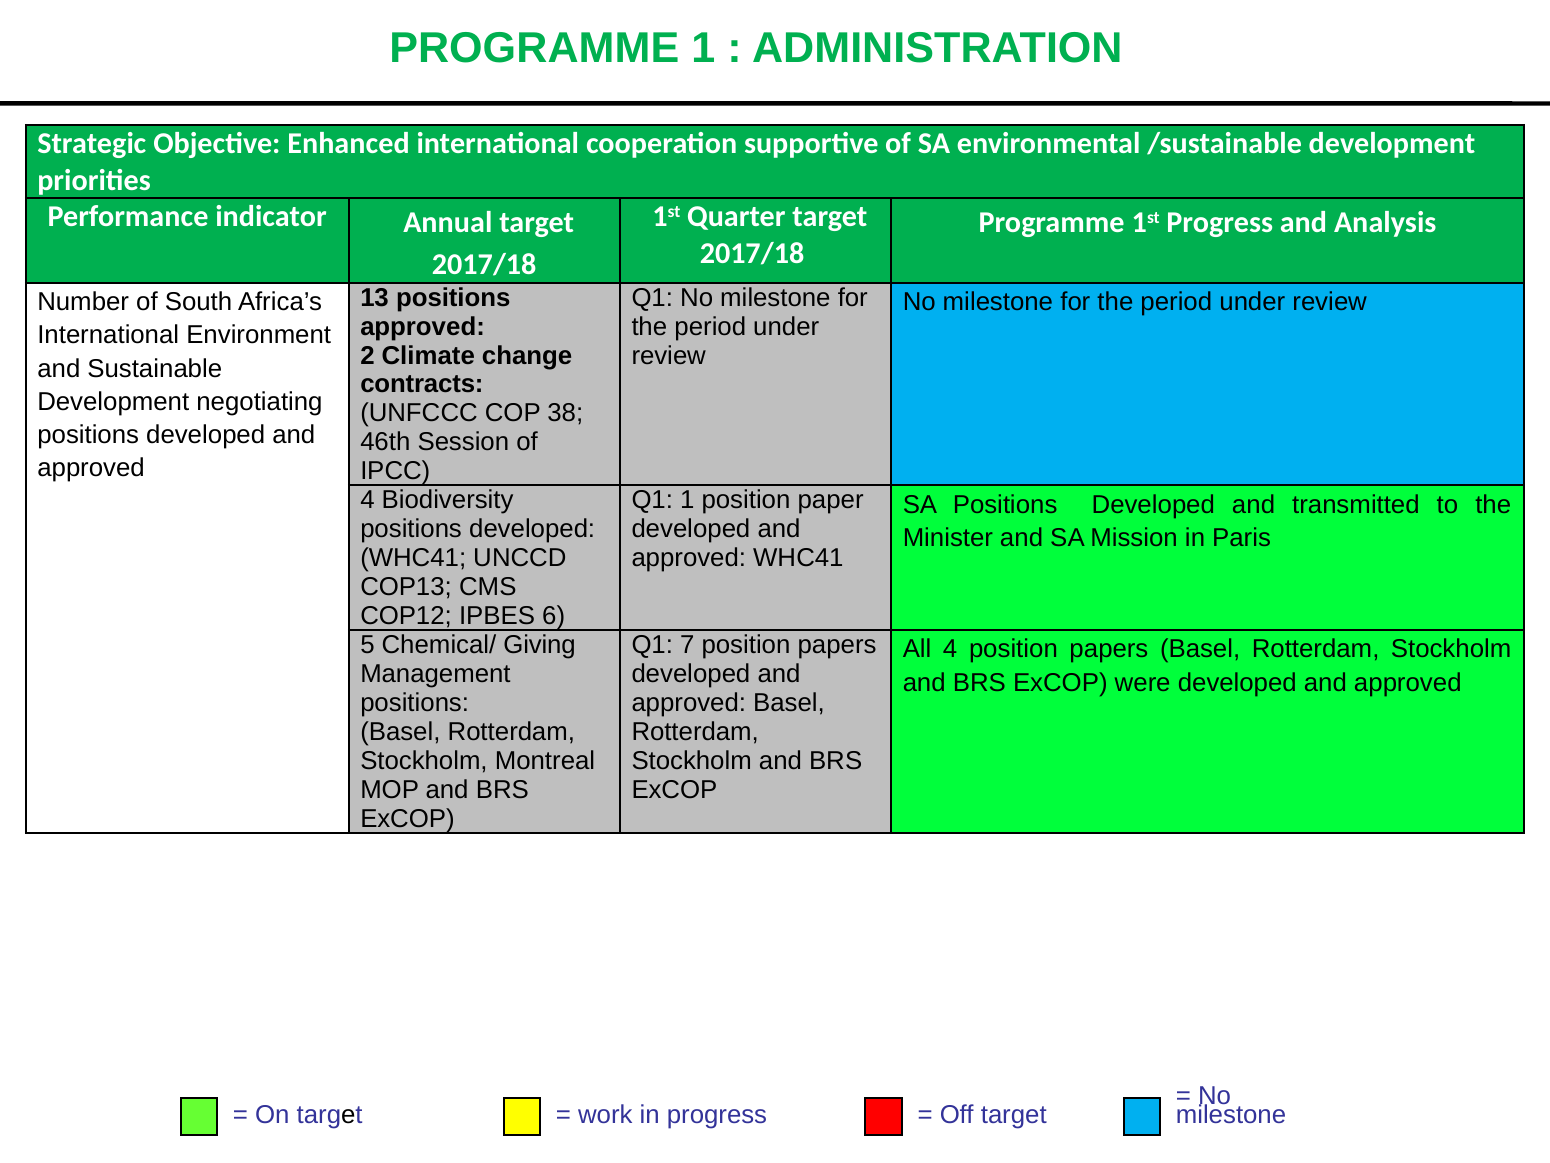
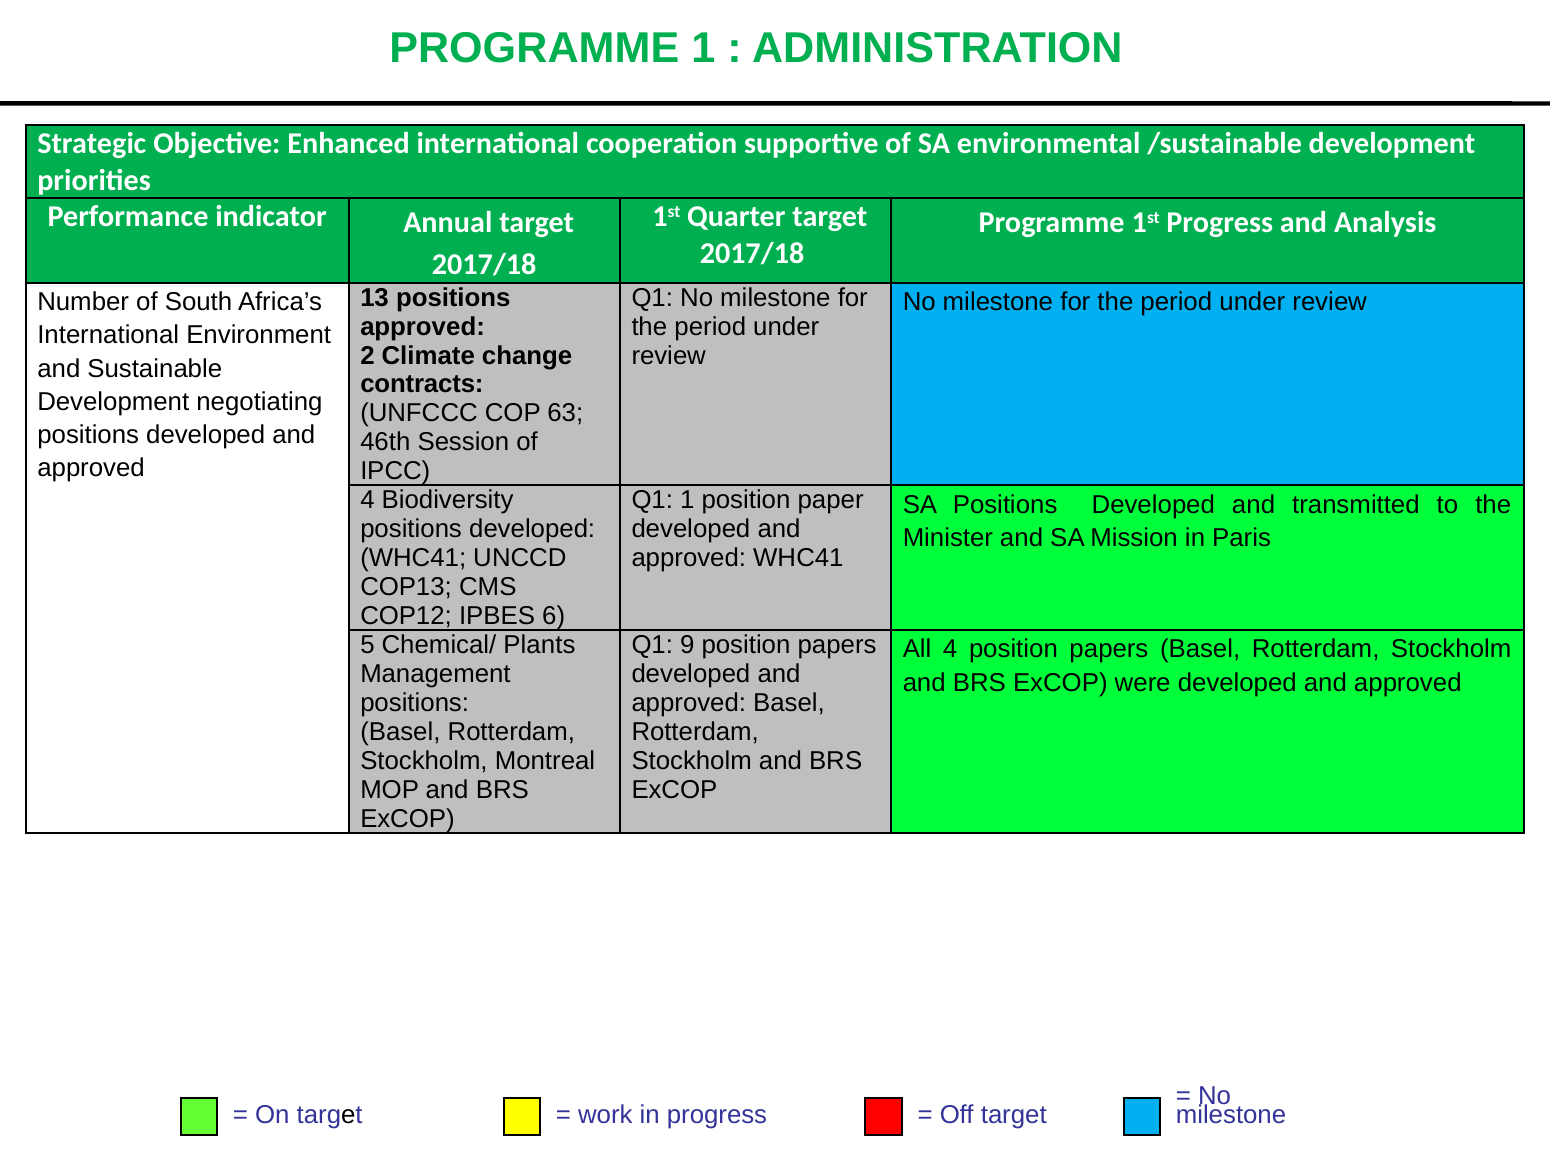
38: 38 -> 63 (565, 413)
Giving: Giving -> Plants (539, 645)
7: 7 -> 9 (687, 645)
